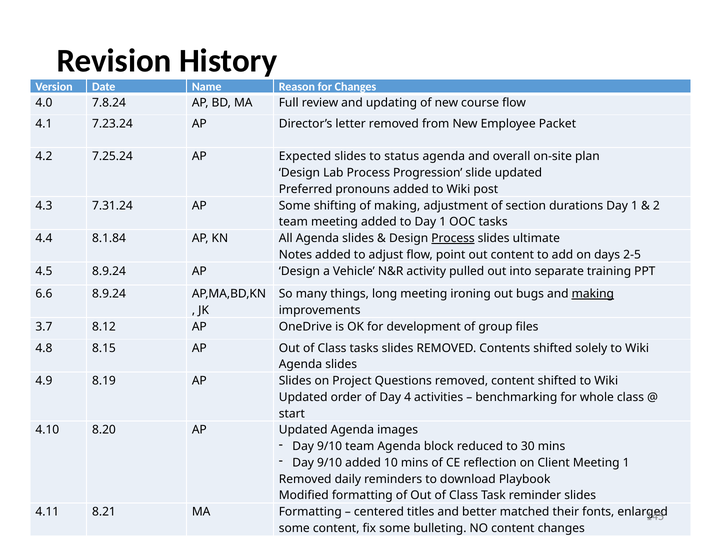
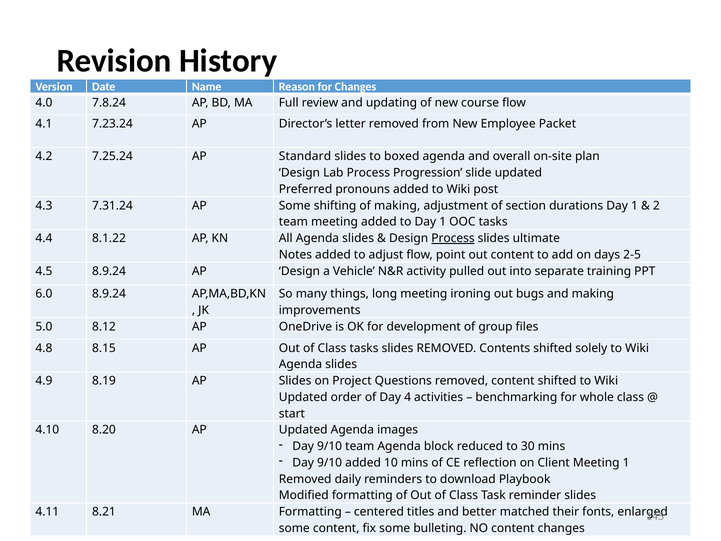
Expected: Expected -> Standard (305, 156)
status: status -> boxed (402, 156)
8.1.84: 8.1.84 -> 8.1.22 (109, 238)
6.6: 6.6 -> 6.0 (44, 294)
making underline: present -> none (593, 294)
3.7: 3.7 -> 5.0 (44, 326)
